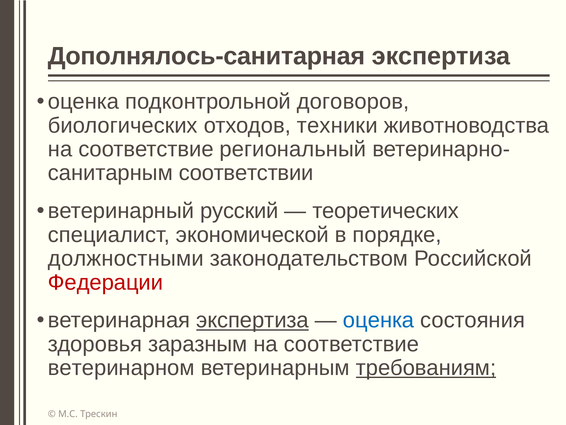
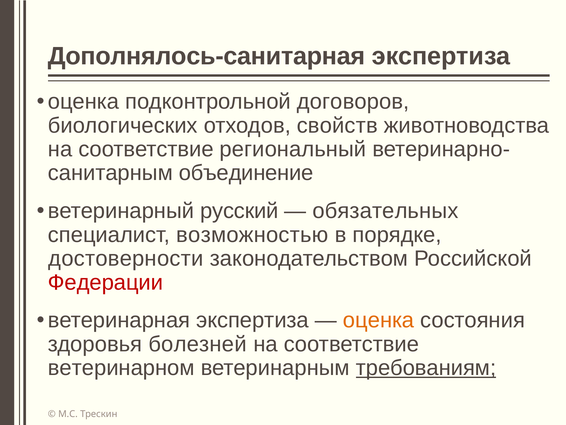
техники: техники -> свойств (337, 125)
соответствии: соответствии -> объединение (246, 173)
теоретических: теоретических -> обязательных (385, 211)
экономической: экономической -> возможностью (252, 235)
должностными: должностными -> достоверности (126, 258)
экспертиза underline: present -> none (253, 320)
оценка colour: blue -> orange (379, 320)
заразным: заразным -> болезней (198, 344)
